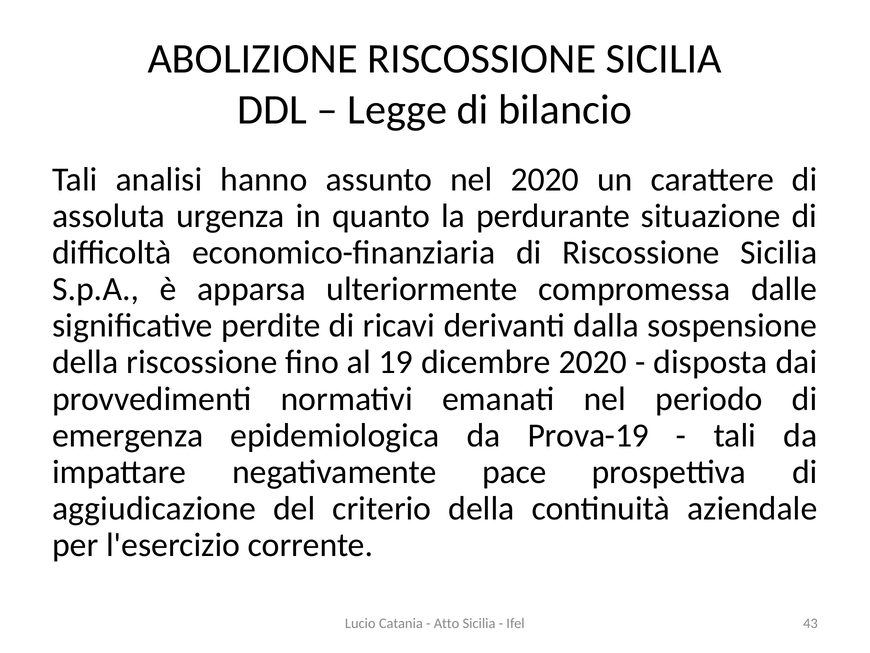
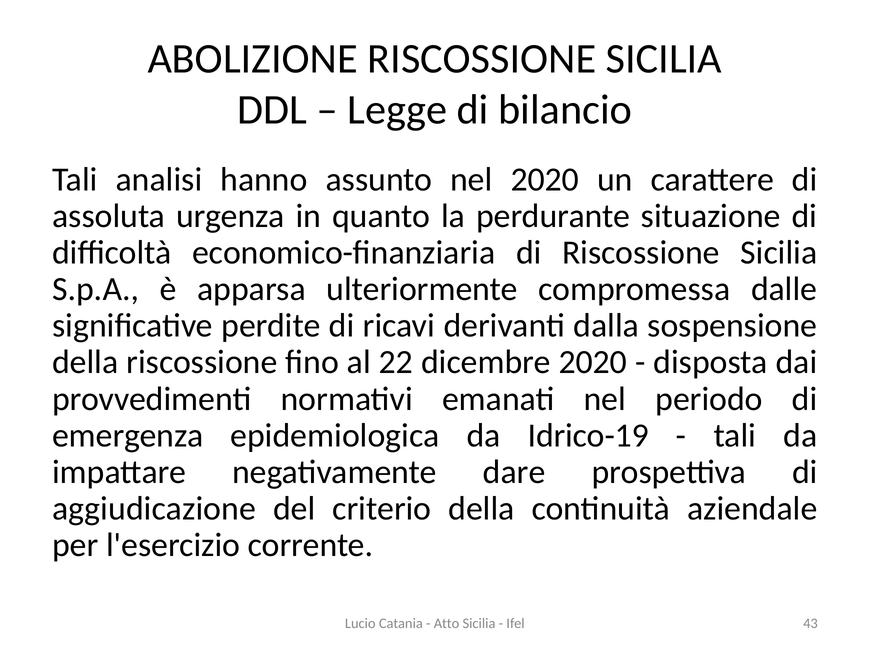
19: 19 -> 22 (396, 362)
Prova-19: Prova-19 -> Idrico-19 (588, 435)
pace: pace -> dare (514, 472)
